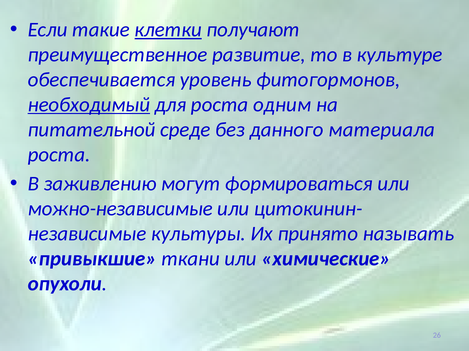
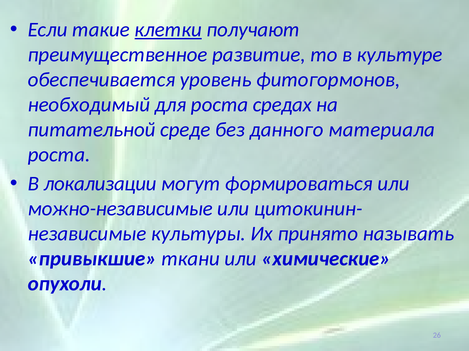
необходимый underline: present -> none (89, 105)
одним: одним -> средах (282, 105)
заживлению: заживлению -> локализации (100, 184)
